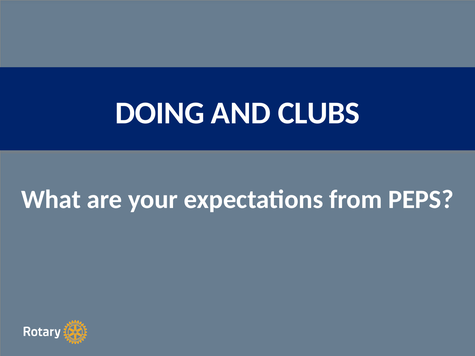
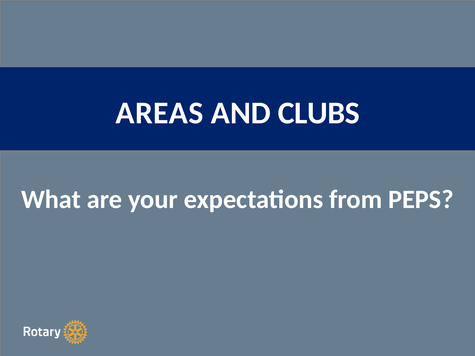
DOING: DOING -> AREAS (159, 113)
